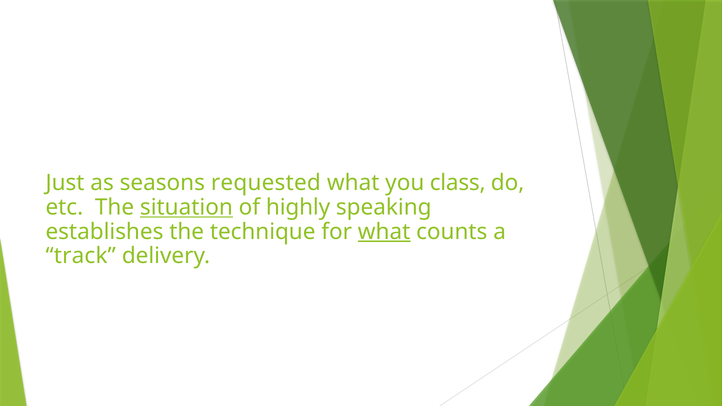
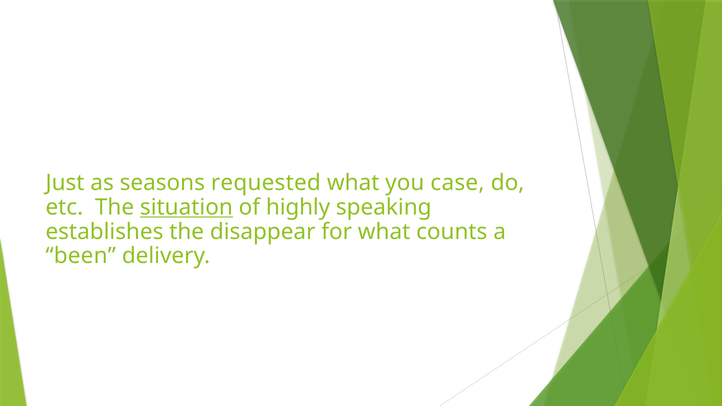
class: class -> case (457, 183)
technique: technique -> disappear (263, 232)
what underline: present -> none (384, 232)
track: track -> been (81, 256)
